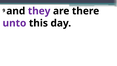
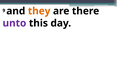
they colour: purple -> orange (39, 11)
